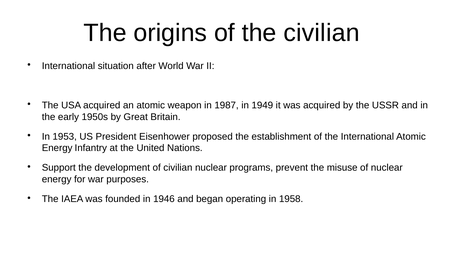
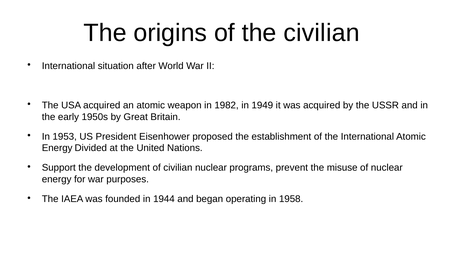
1987: 1987 -> 1982 (227, 105)
Infantry: Infantry -> Divided (91, 148)
1946: 1946 -> 1944 (164, 199)
